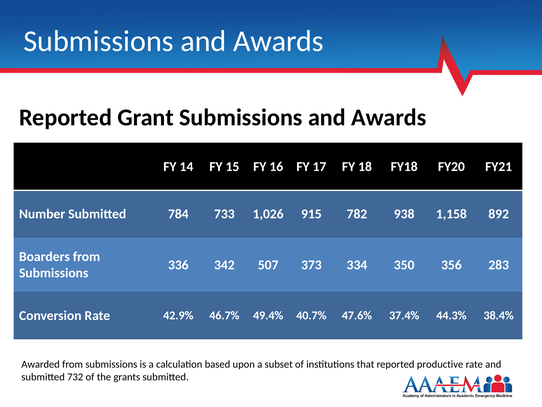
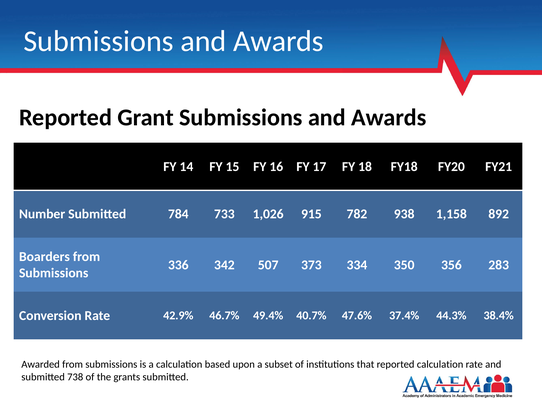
reported productive: productive -> calculation (440, 364)
732: 732 -> 738 (75, 377)
